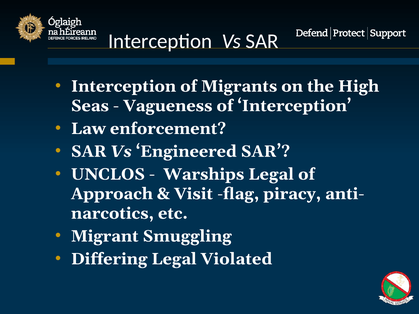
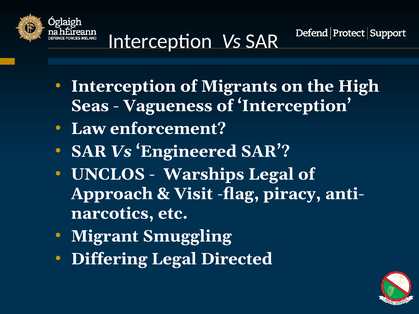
Violated: Violated -> Directed (237, 259)
